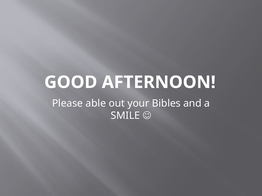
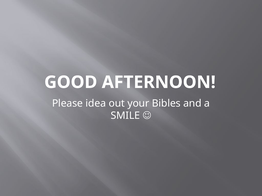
able: able -> idea (96, 104)
